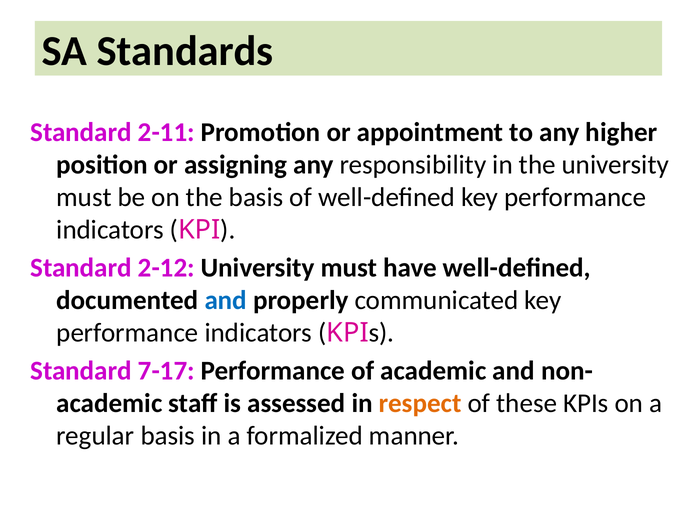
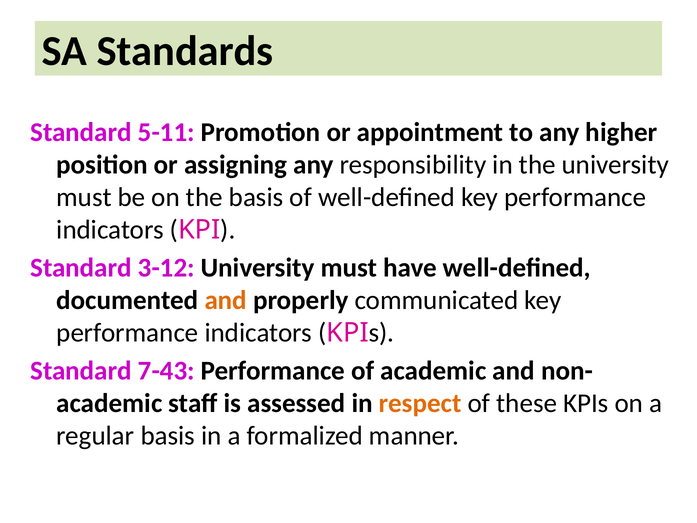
2-11: 2-11 -> 5-11 (166, 132)
2-12: 2-12 -> 3-12 (166, 268)
and colour: blue -> orange (226, 300)
7-17: 7-17 -> 7-43 (166, 371)
